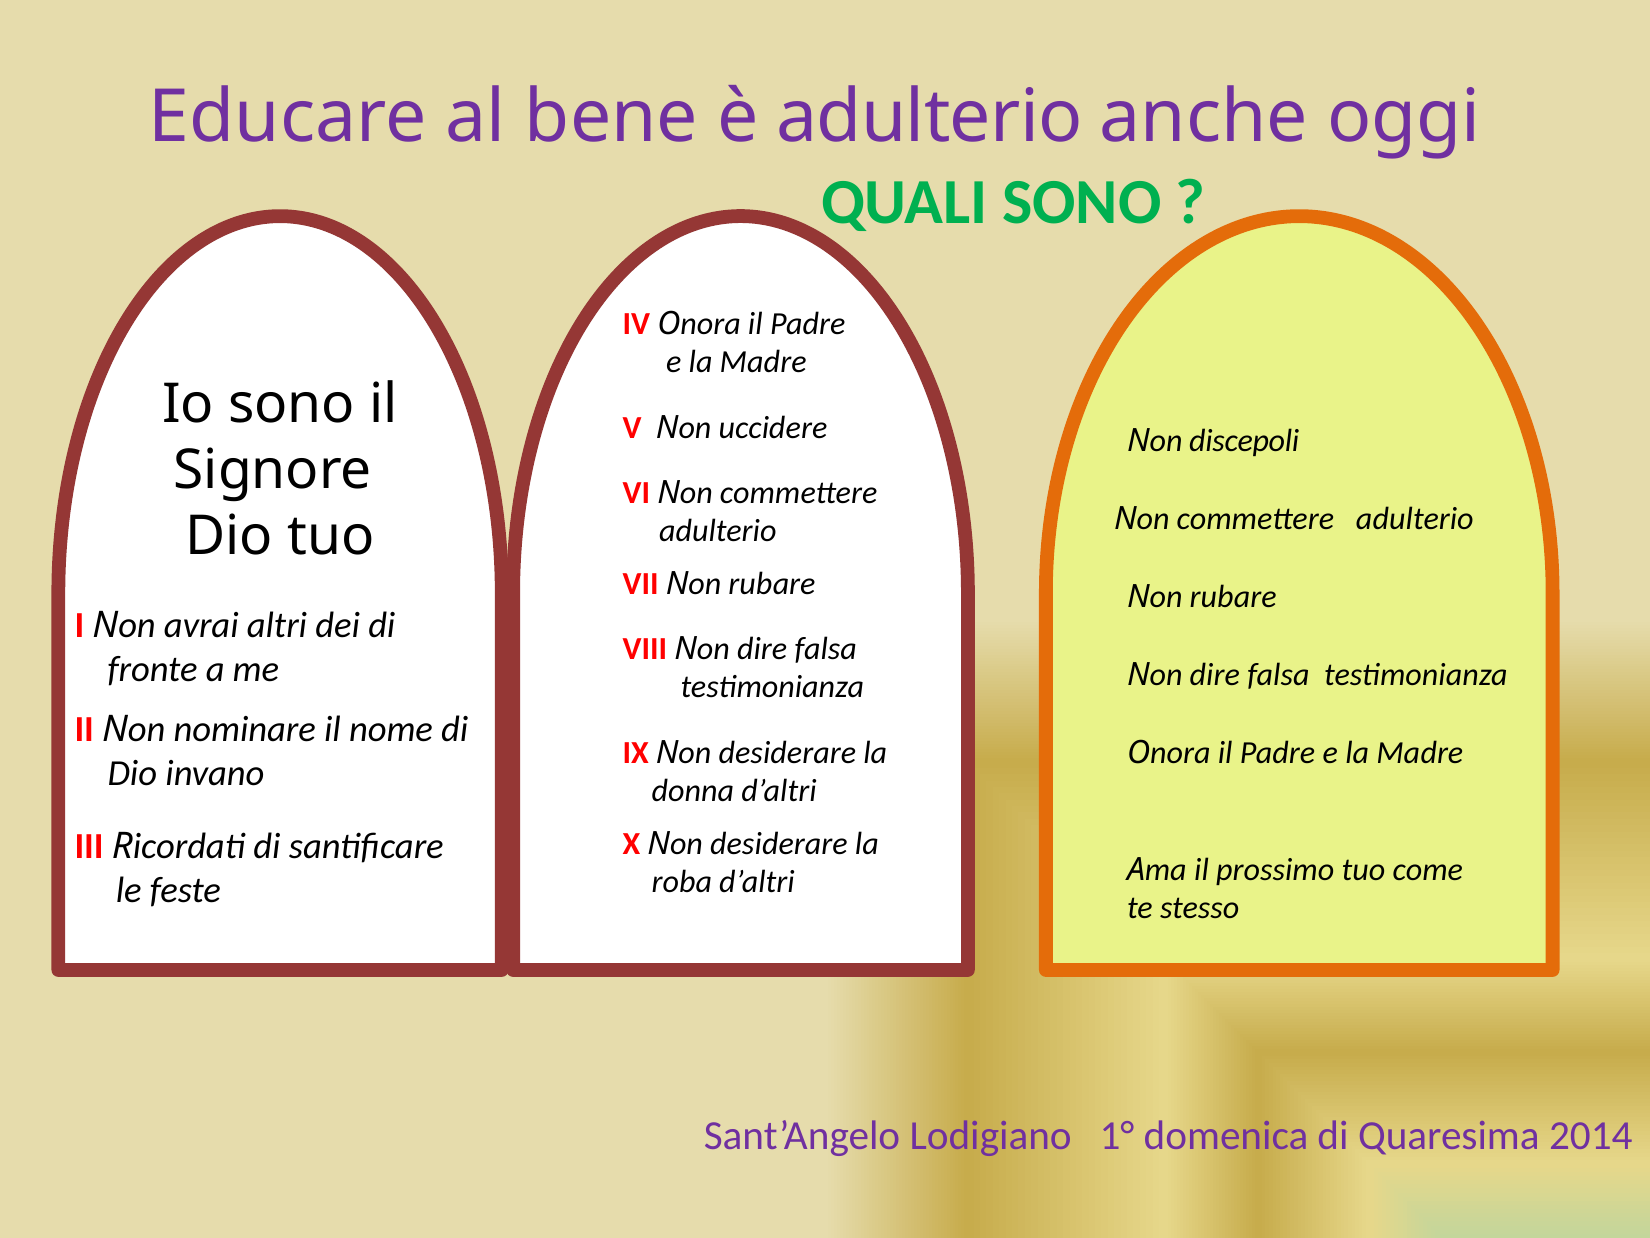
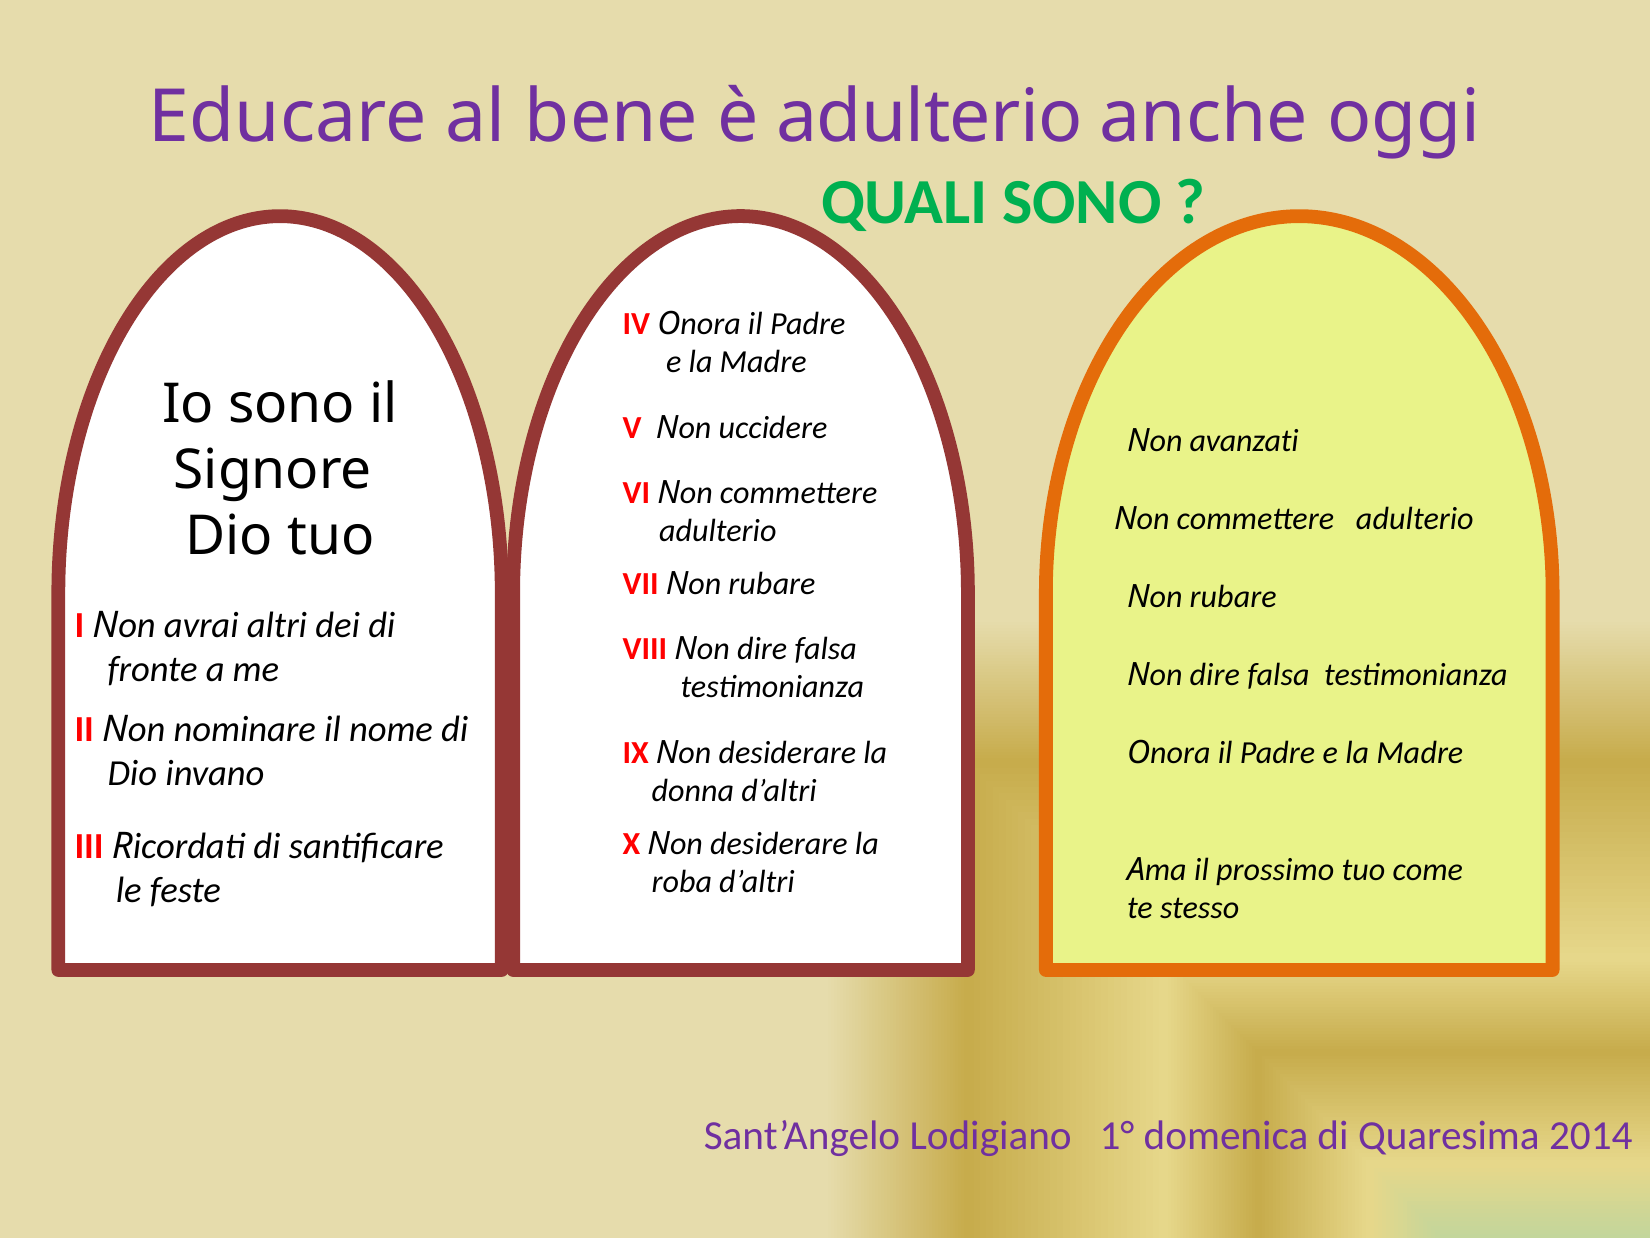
discepoli: discepoli -> avanzati (1244, 440)
